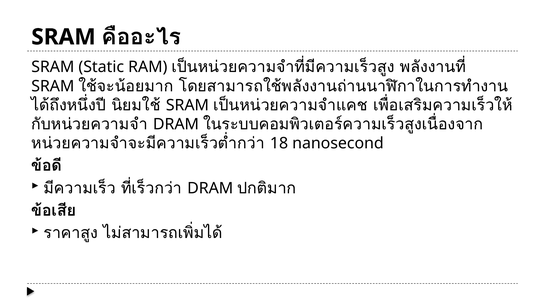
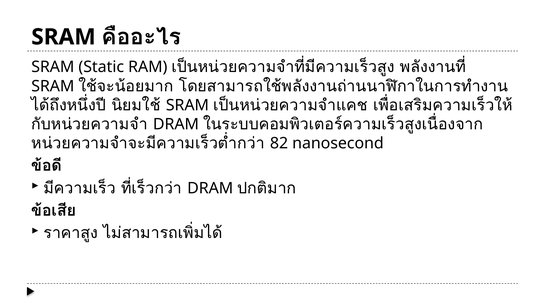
18: 18 -> 82 (279, 144)
